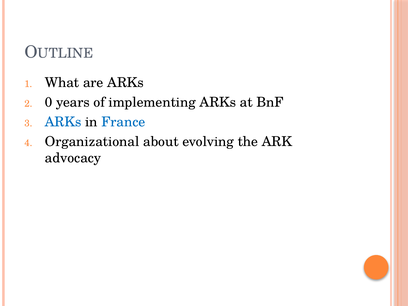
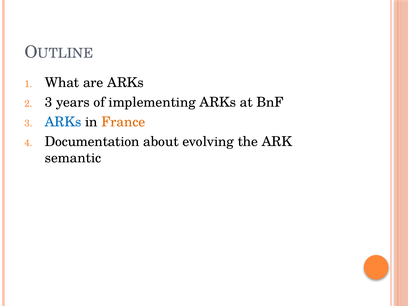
0: 0 -> 3 (49, 102)
France colour: blue -> orange (123, 122)
Organizational: Organizational -> Documentation (92, 142)
advocacy: advocacy -> semantic (73, 158)
